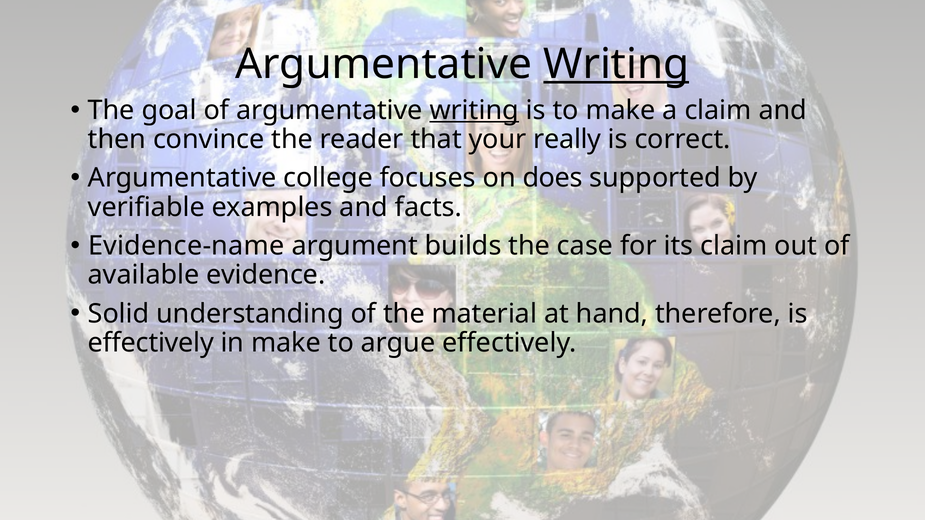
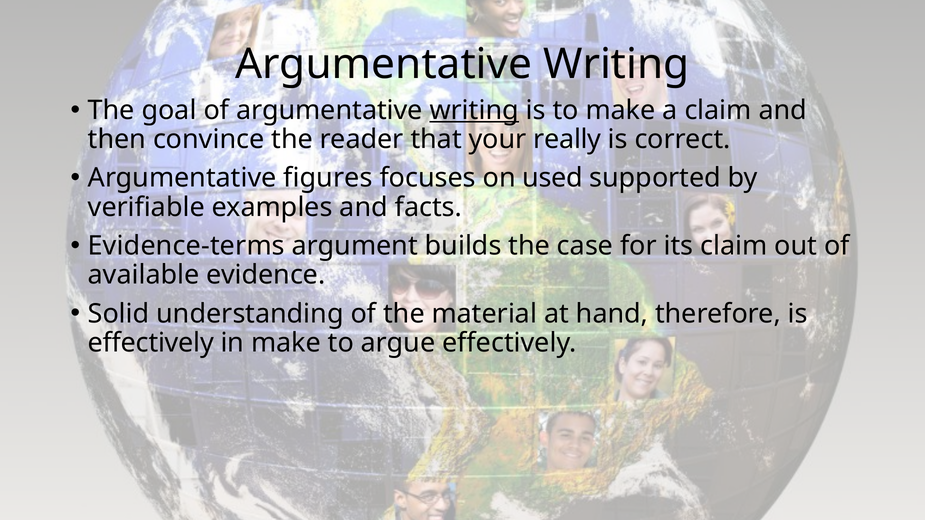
Writing underline: present -> none (616, 64)
college: college -> figures (328, 178)
does: does -> used (553, 178)
Evidence-name: Evidence-name -> Evidence-terms (186, 246)
